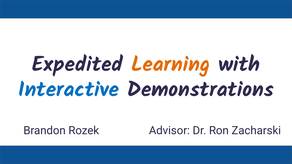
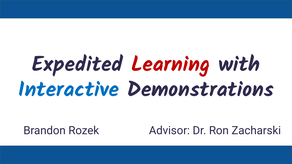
Learning colour: orange -> red (171, 64)
